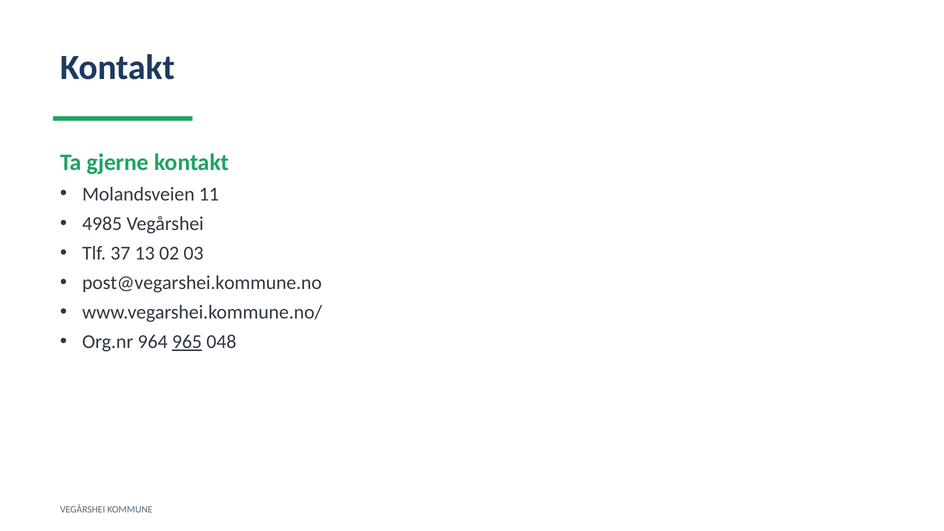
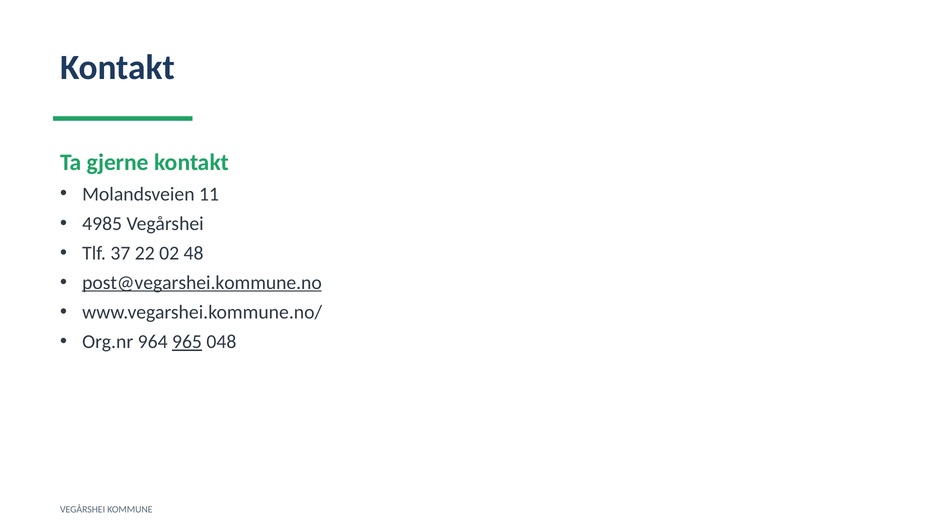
13: 13 -> 22 (145, 253)
03: 03 -> 48 (194, 253)
post@vegarshei.kommune.no underline: none -> present (202, 283)
